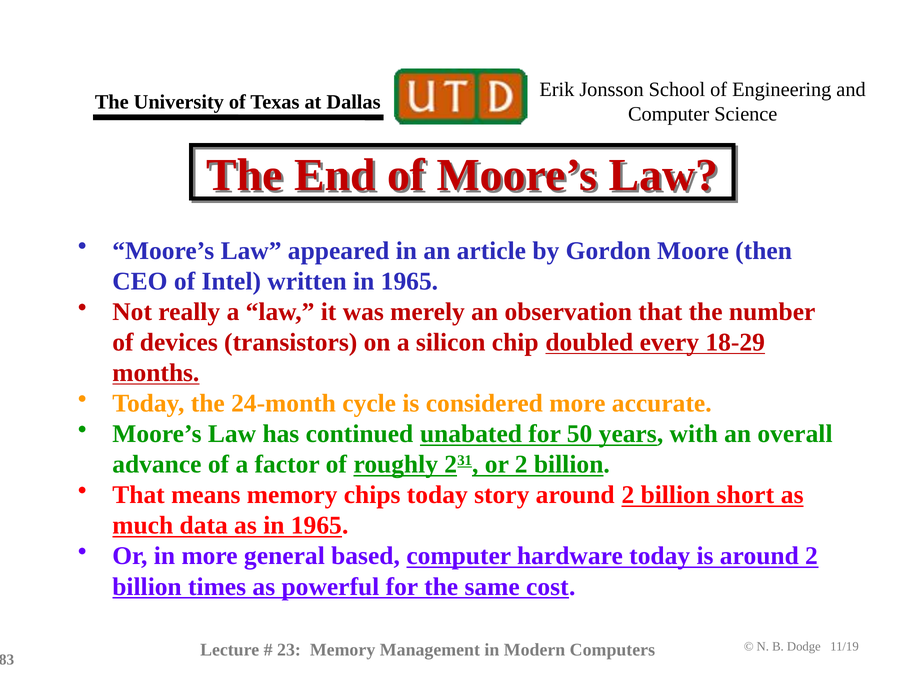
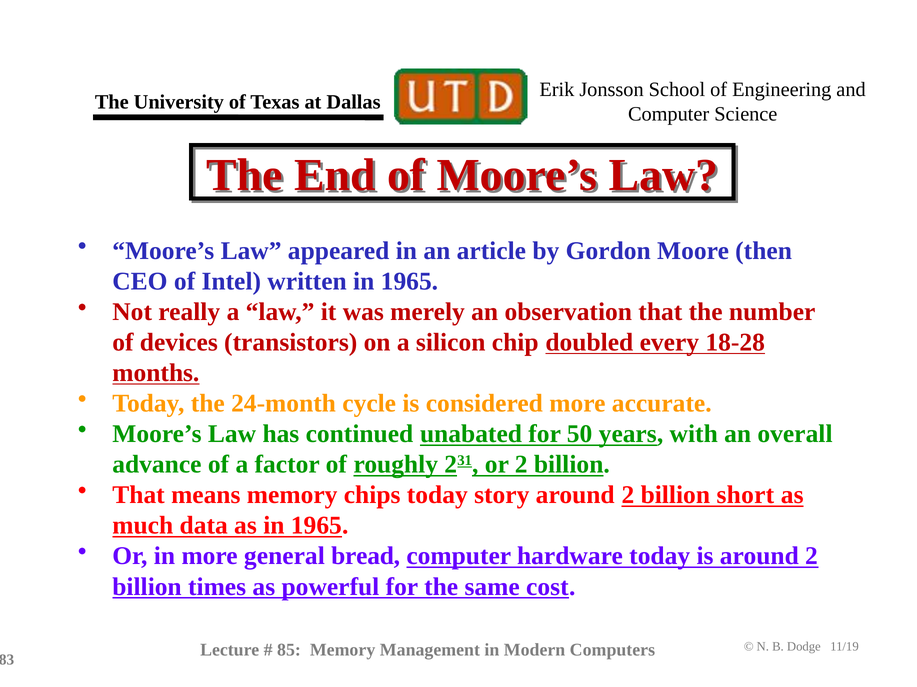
18-29: 18-29 -> 18-28 (735, 343)
based: based -> bread (366, 557)
23: 23 -> 85 (289, 651)
